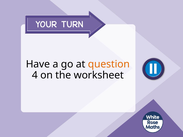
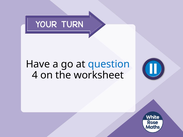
question colour: orange -> blue (109, 64)
